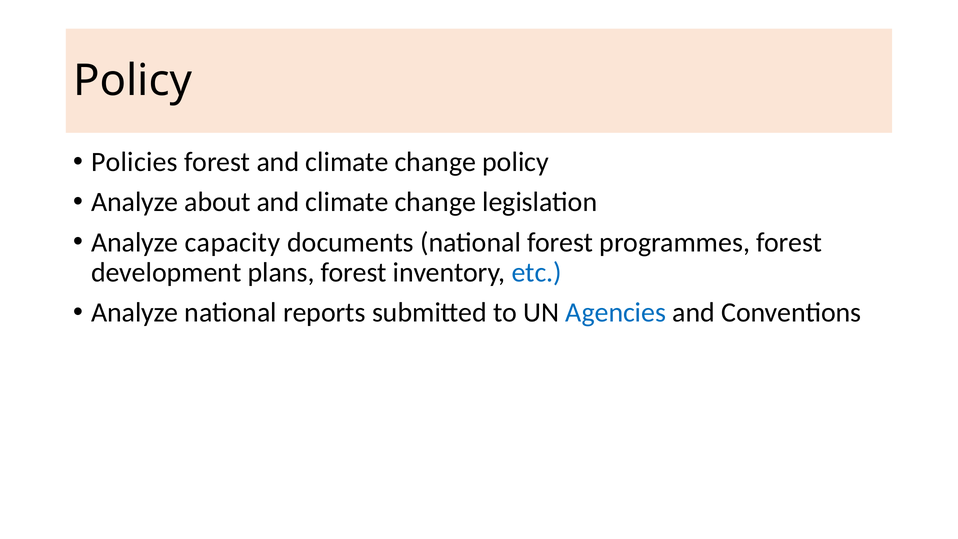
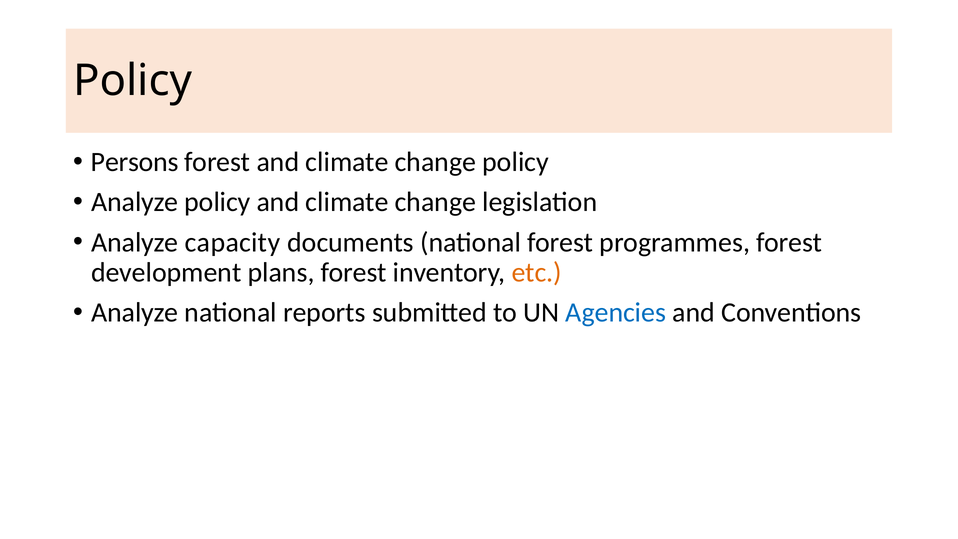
Policies: Policies -> Persons (135, 162)
Analyze about: about -> policy (217, 202)
etc colour: blue -> orange (537, 272)
